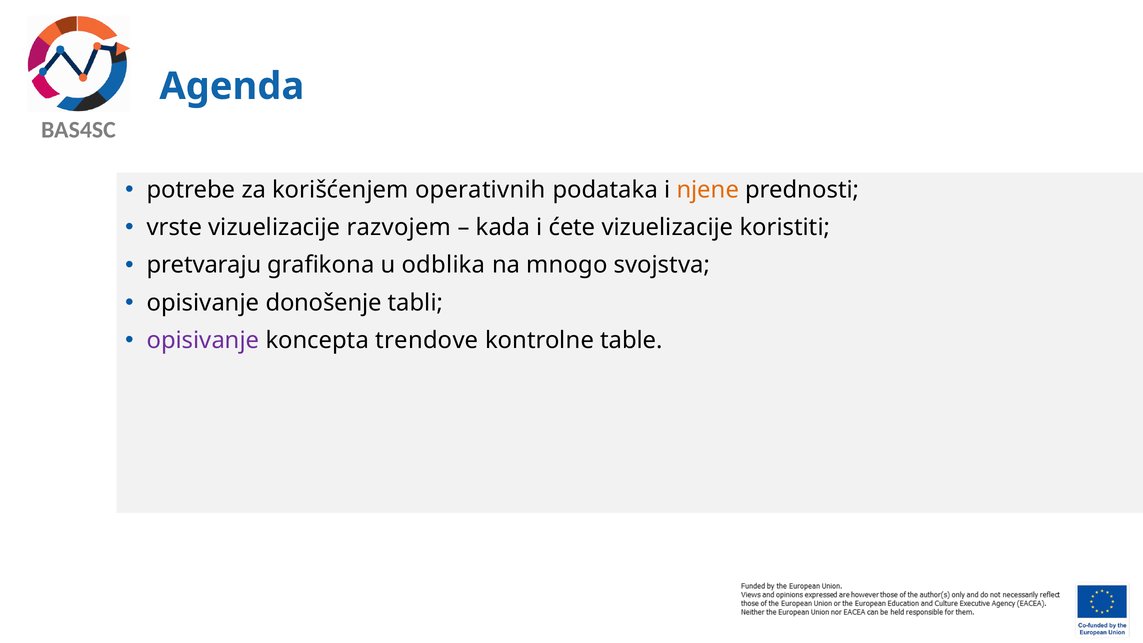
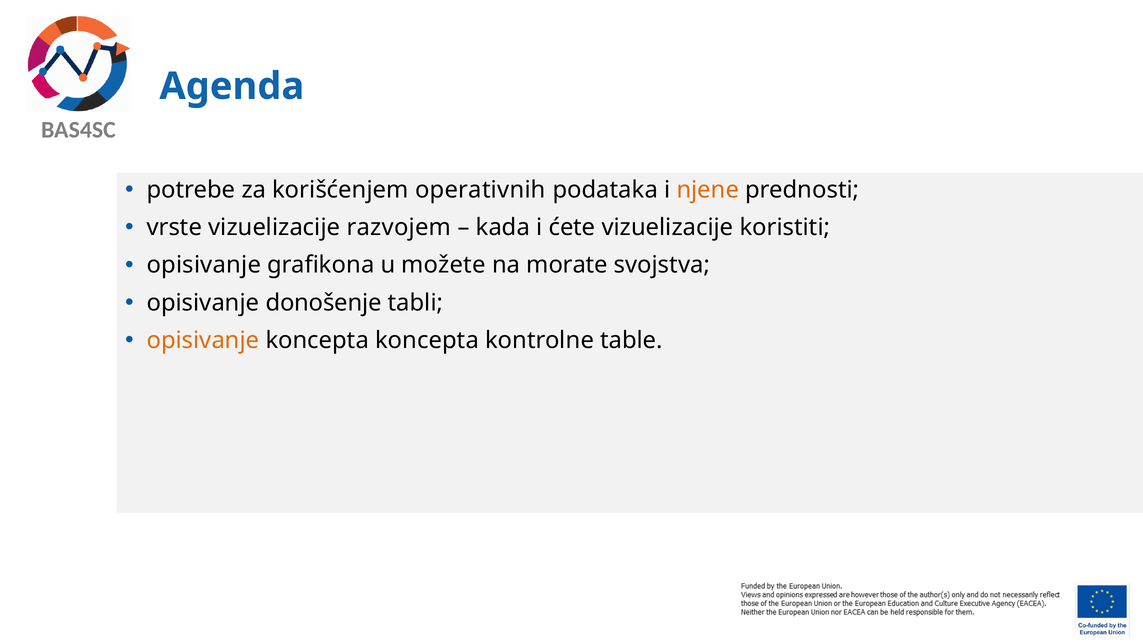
pretvaraju: pretvaraju -> opisivanje (204, 265)
odblika: odblika -> možete (444, 265)
mnogo: mnogo -> morate (567, 265)
opisivanje colour: purple -> orange (203, 340)
koncepta trendove: trendove -> koncepta (427, 340)
